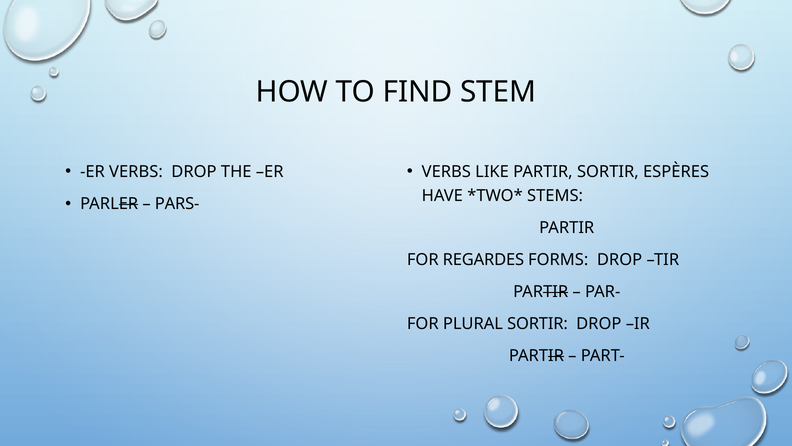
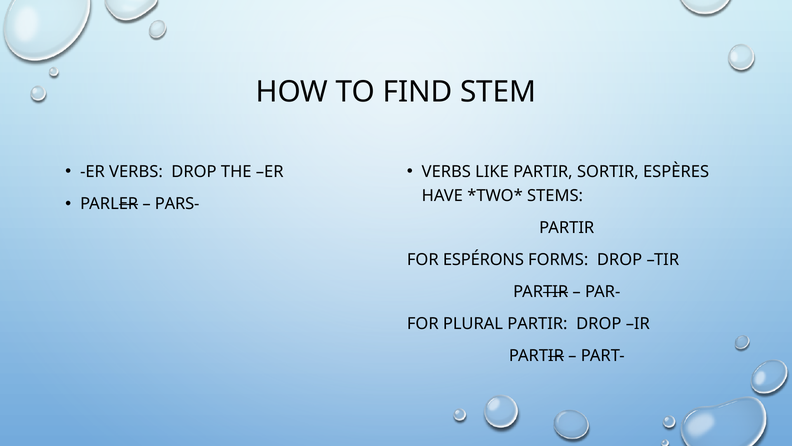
REGARDES: REGARDES -> ESPÉRONS (483, 260)
PLURAL SORTIR: SORTIR -> PARTIR (537, 324)
